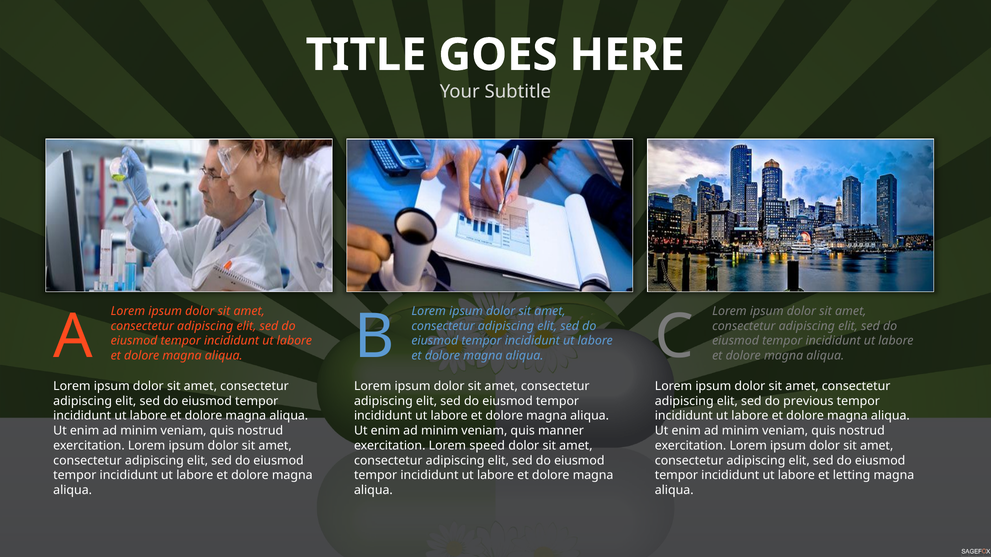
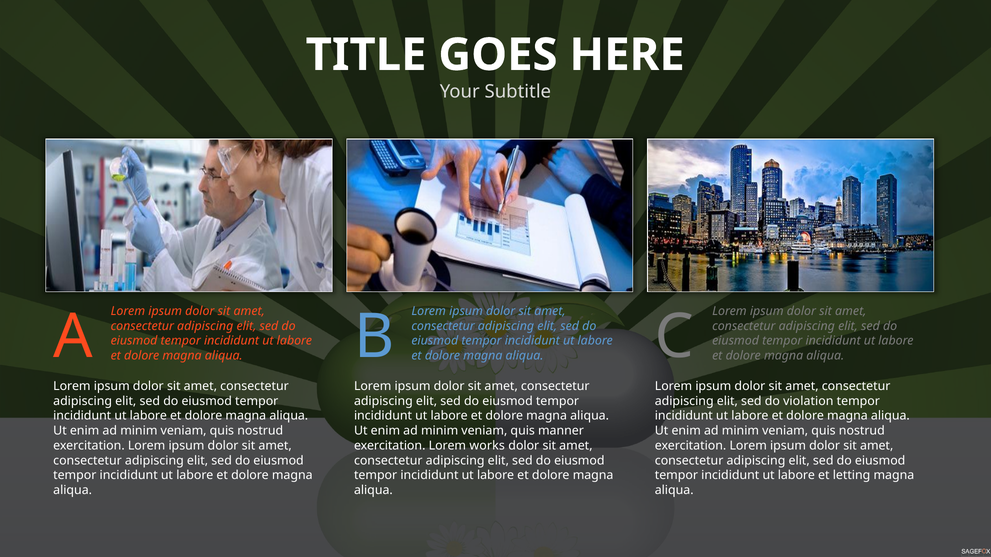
previous: previous -> violation (808, 401)
speed: speed -> works (487, 446)
